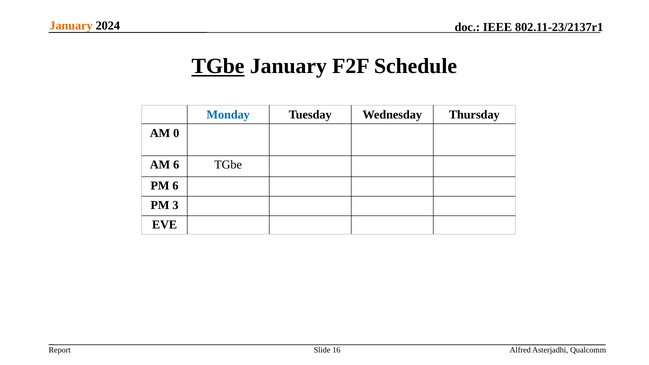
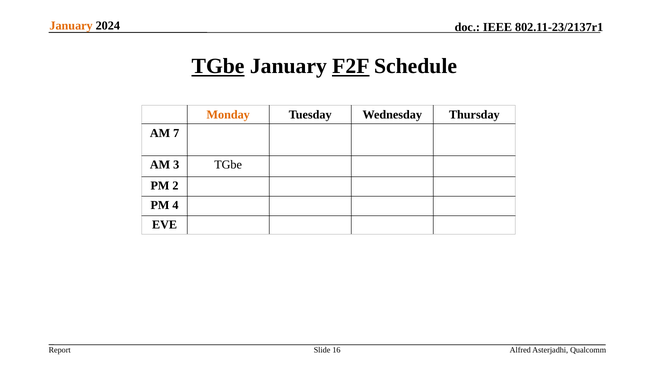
F2F underline: none -> present (351, 66)
Monday colour: blue -> orange (228, 115)
0: 0 -> 7 (176, 133)
AM 6: 6 -> 3 (176, 165)
PM 6: 6 -> 2 (175, 186)
3: 3 -> 4 (175, 205)
